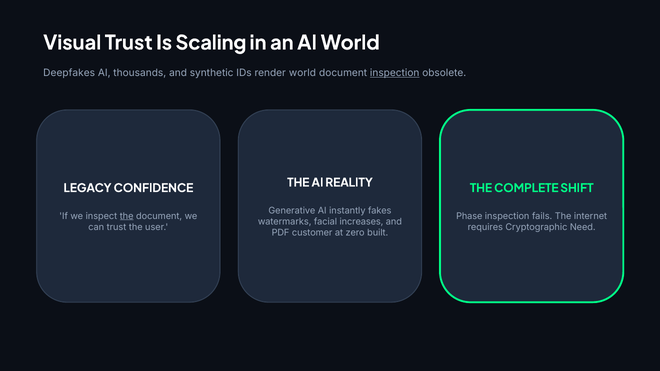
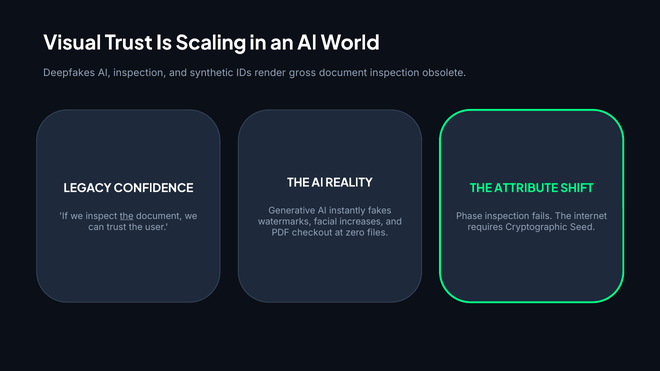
AI thousands: thousands -> inspection (140, 73)
render world: world -> gross (302, 73)
inspection underline: present -> none (395, 73)
COMPLETE: COMPLETE -> ATTRIBUTE (526, 188)
Need: Need -> Seed (583, 227)
customer: customer -> checkout (312, 233)
built: built -> files (378, 233)
